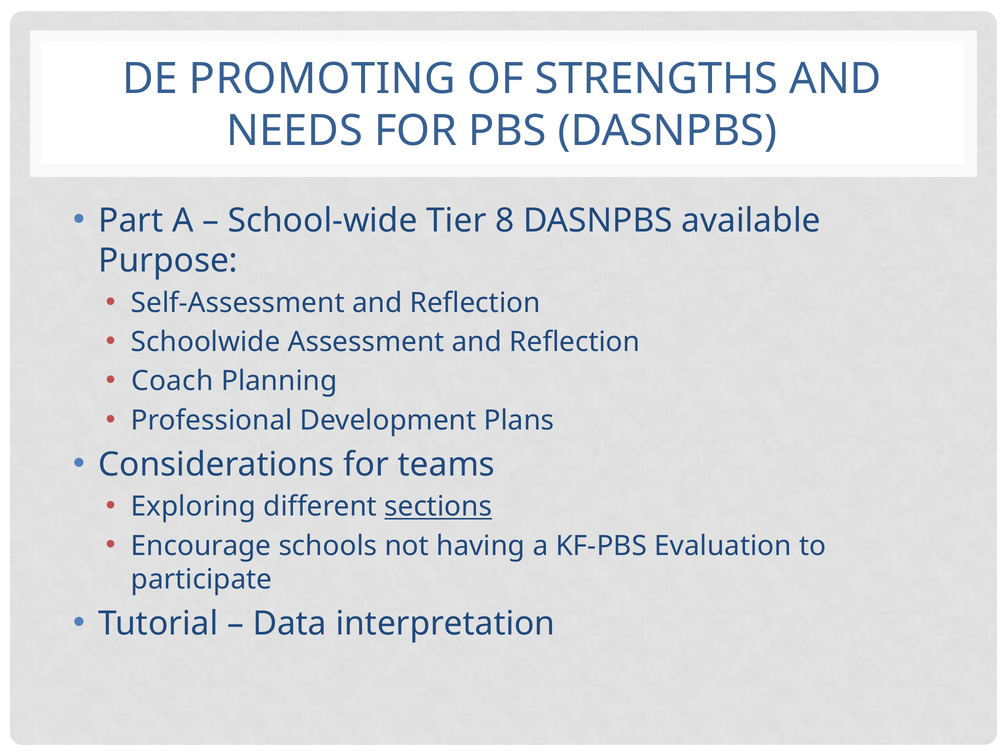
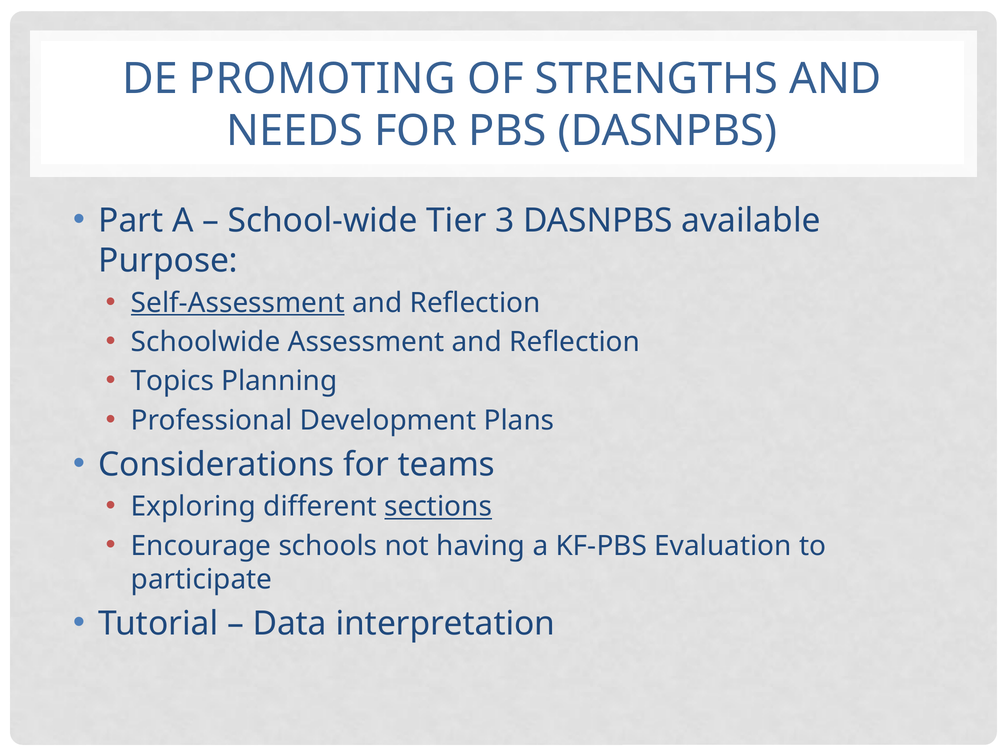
8: 8 -> 3 (505, 221)
Self-Assessment underline: none -> present (238, 303)
Coach: Coach -> Topics (172, 381)
